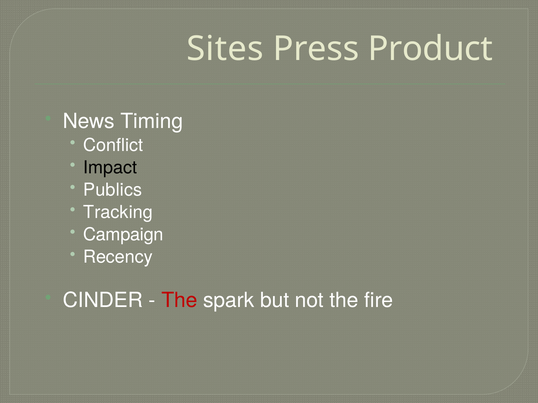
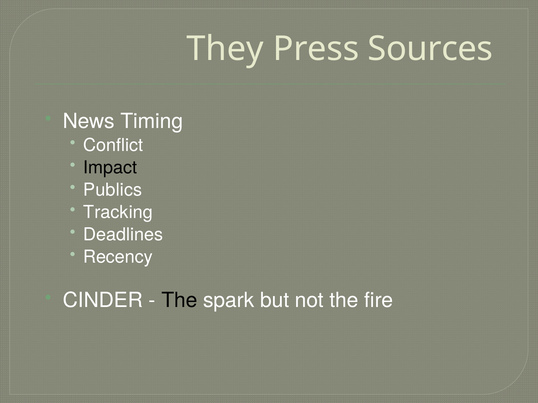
Sites: Sites -> They (225, 49)
Product: Product -> Sources (430, 49)
Campaign: Campaign -> Deadlines (123, 235)
The colour: red -> black (179, 301)
